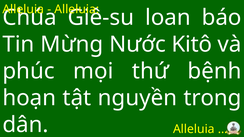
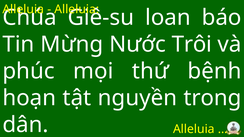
Kitô: Kitô -> Trôi (192, 44)
